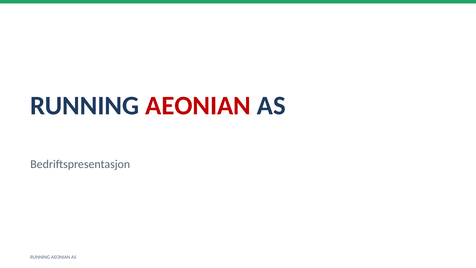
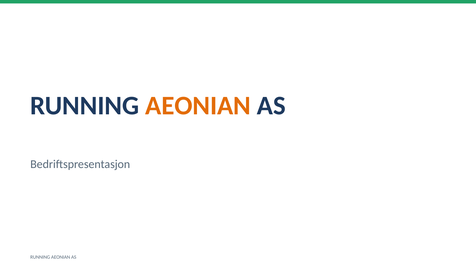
AEONIAN colour: red -> orange (198, 106)
